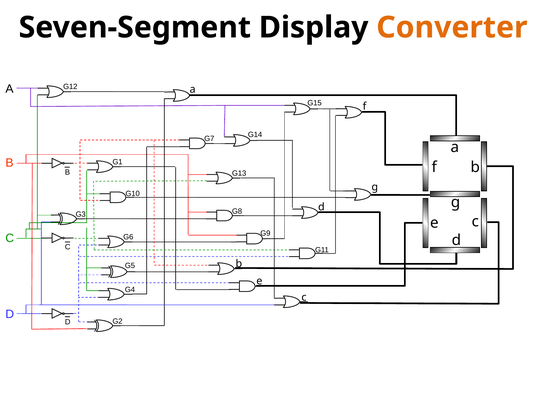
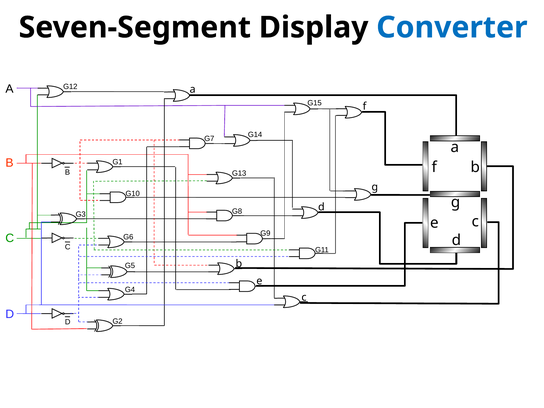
Converter colour: orange -> blue (452, 27)
